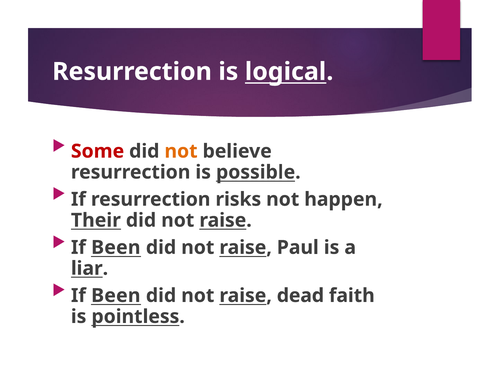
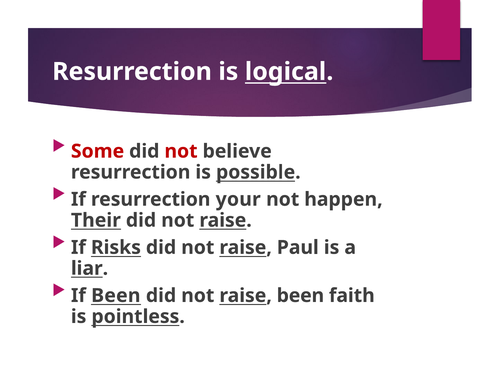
not colour: orange -> red (181, 151)
risks: risks -> your (238, 199)
Been: Been -> Risks (116, 248)
raise dead: dead -> been (300, 296)
